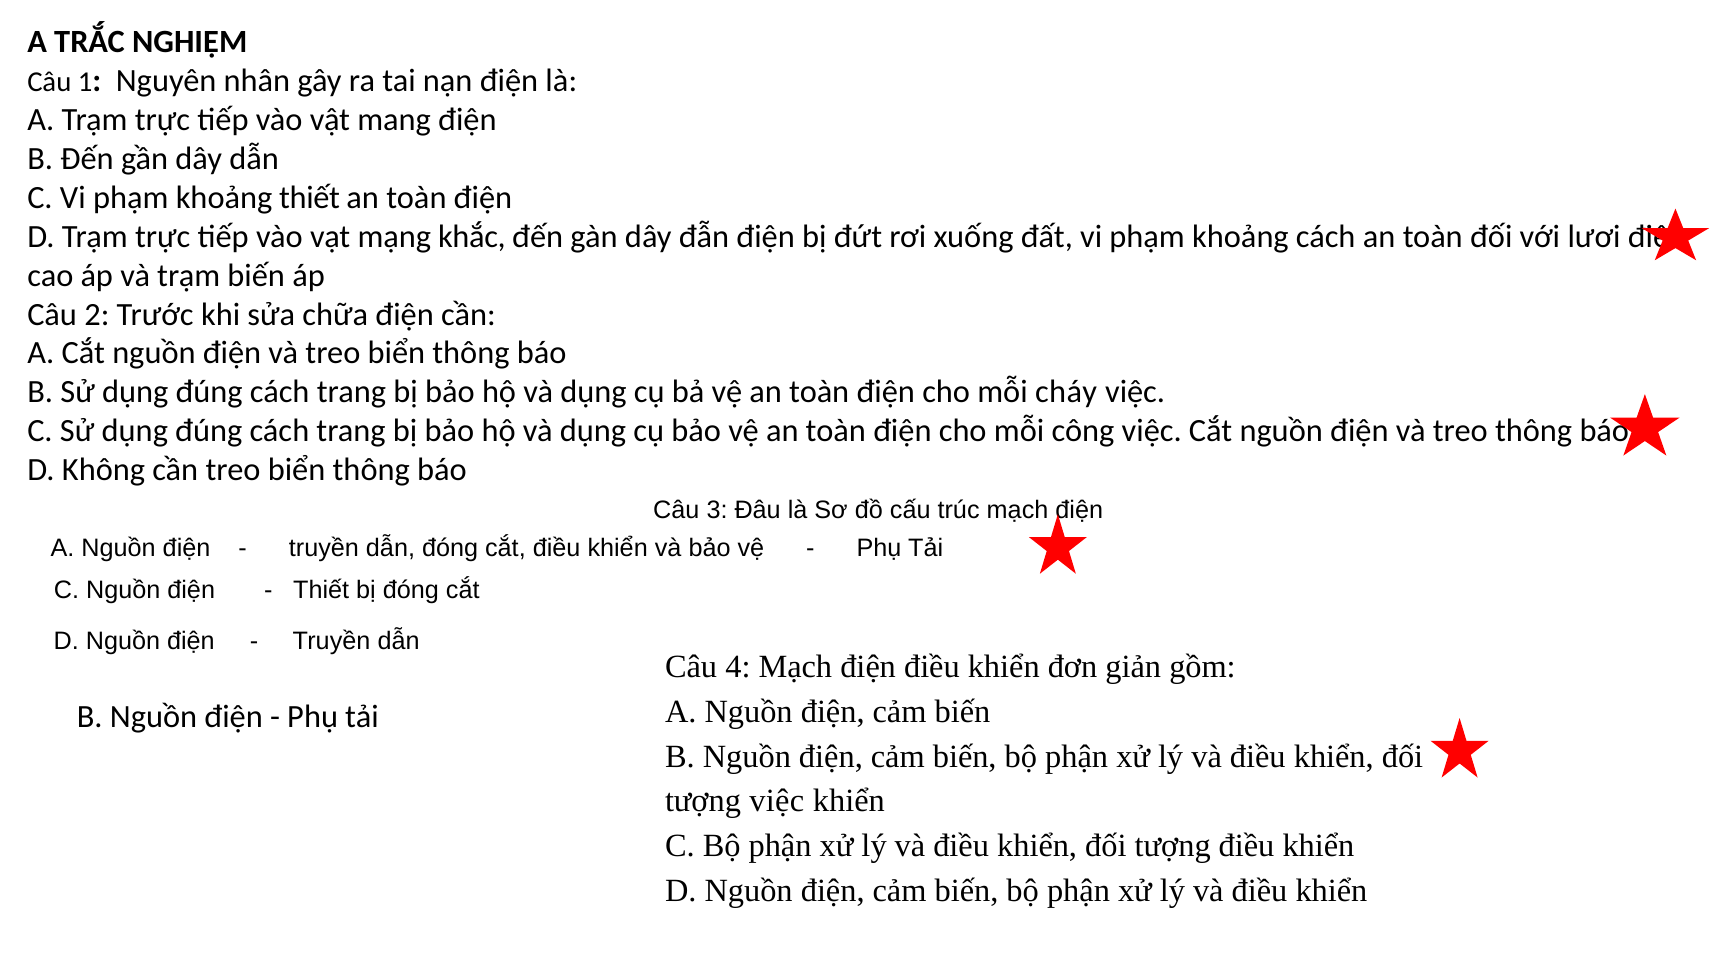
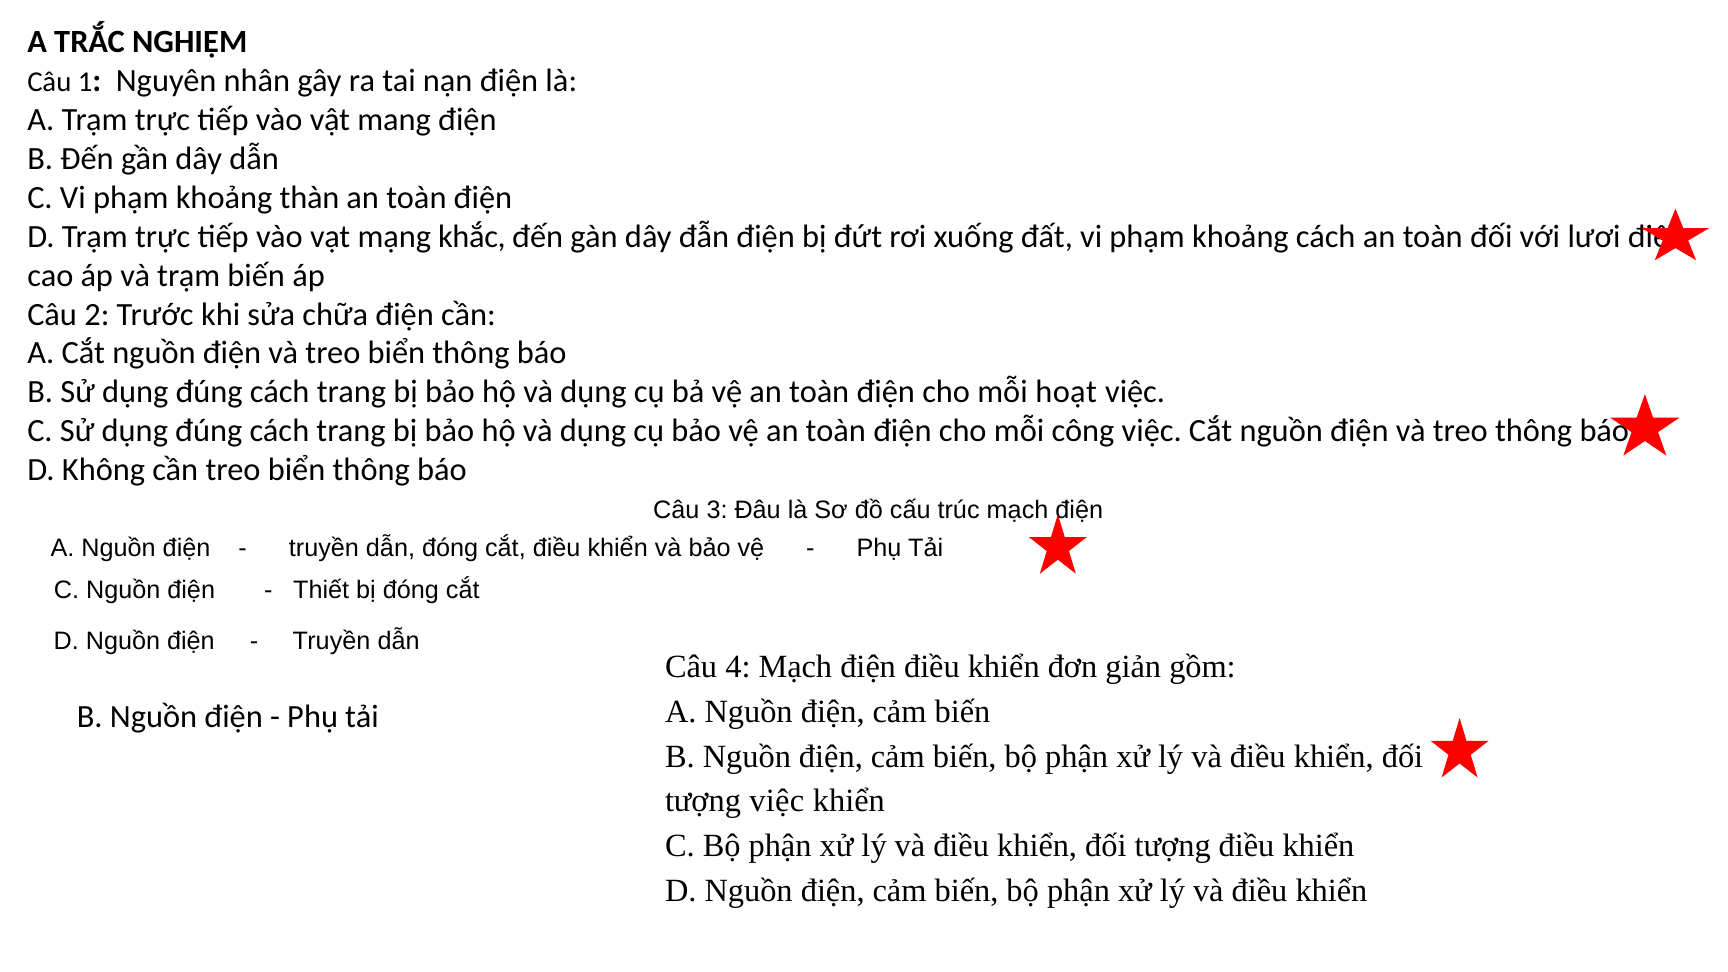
khoảng thiết: thiết -> thàn (310, 198)
cháy: cháy -> hoạt (1066, 392)
